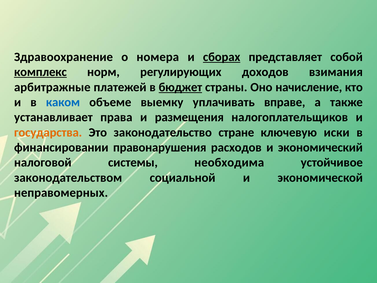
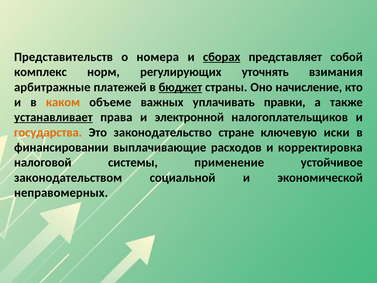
Здравоохранение: Здравоохранение -> Представительств (64, 57)
комплекс underline: present -> none (40, 72)
доходов: доходов -> уточнять (265, 72)
каком colour: blue -> orange (63, 102)
выемку: выемку -> важных (162, 102)
вправе: вправе -> правки (285, 102)
устанавливает underline: none -> present (53, 117)
размещения: размещения -> электронной (189, 117)
правонарушения: правонарушения -> выплачивающие (160, 147)
экономический: экономический -> корректировка (320, 147)
необходима: необходима -> применение (229, 162)
